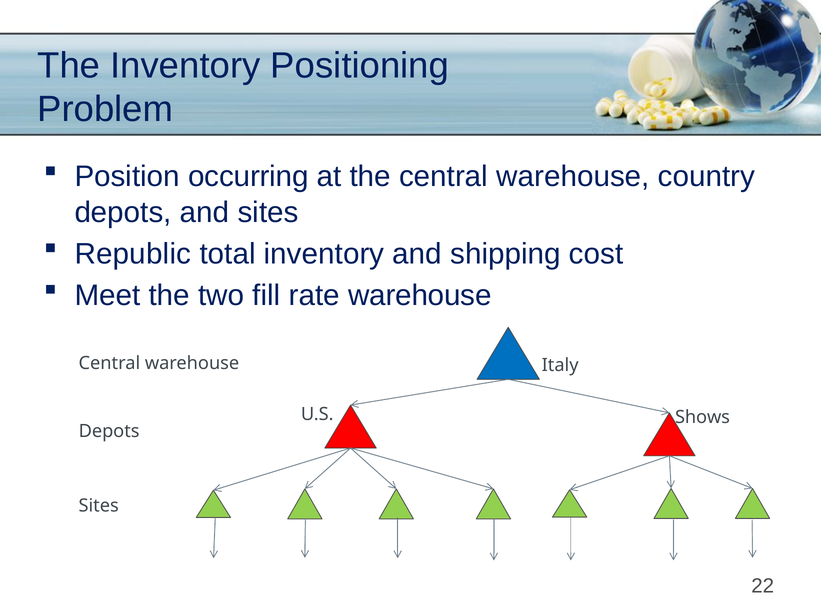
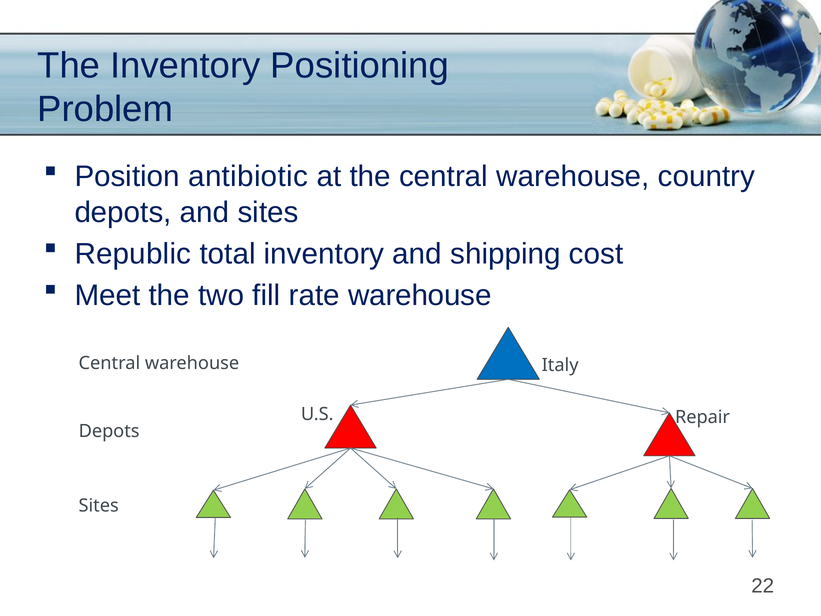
occurring: occurring -> antibiotic (248, 177)
Shows: Shows -> Repair (702, 417)
